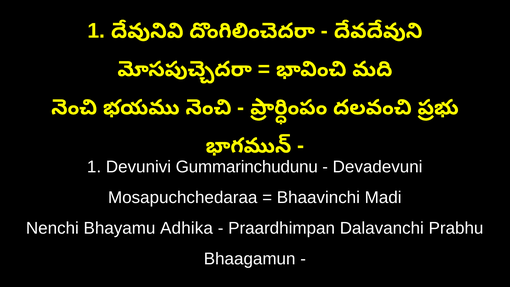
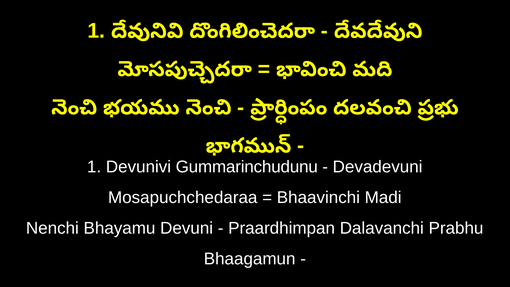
Adhika: Adhika -> Devuni (187, 228)
